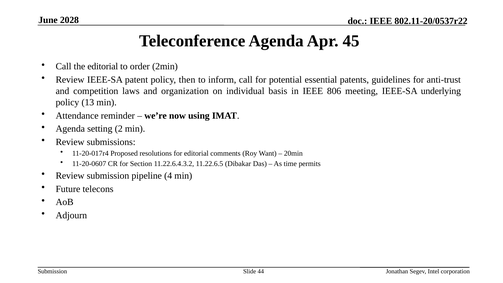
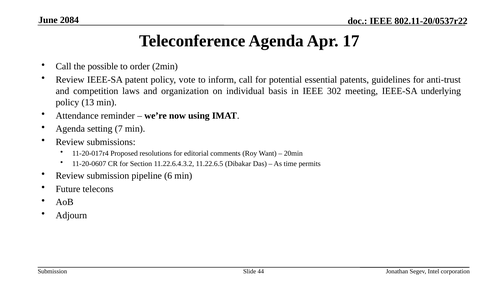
2028: 2028 -> 2084 (69, 20)
45: 45 -> 17 (351, 41)
the editorial: editorial -> possible (103, 67)
then: then -> vote (187, 80)
806: 806 -> 302 (334, 91)
2: 2 -> 7 (119, 129)
4: 4 -> 6 (168, 176)
